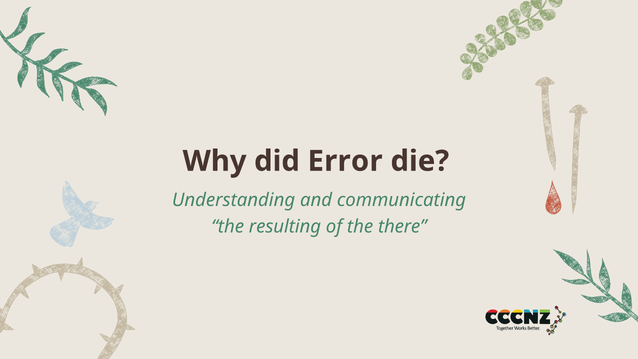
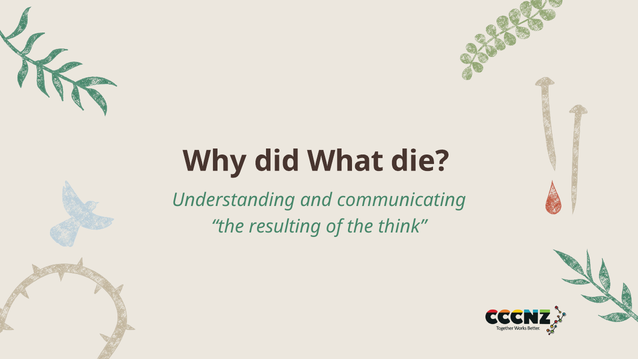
Error: Error -> What (345, 161)
there: there -> think (402, 227)
